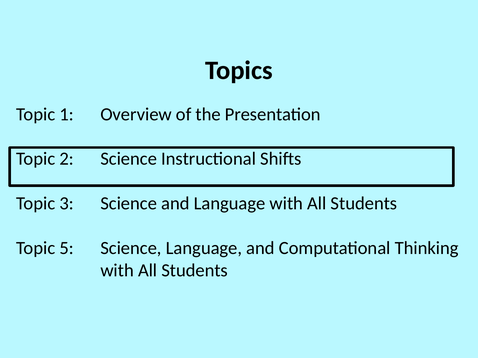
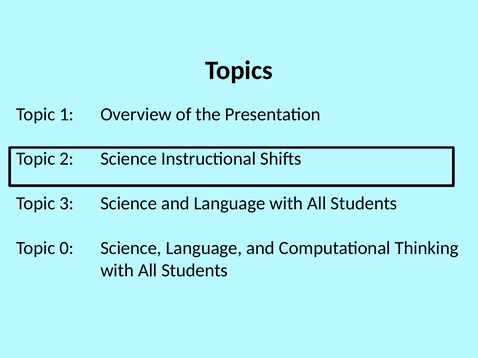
5: 5 -> 0 (67, 248)
